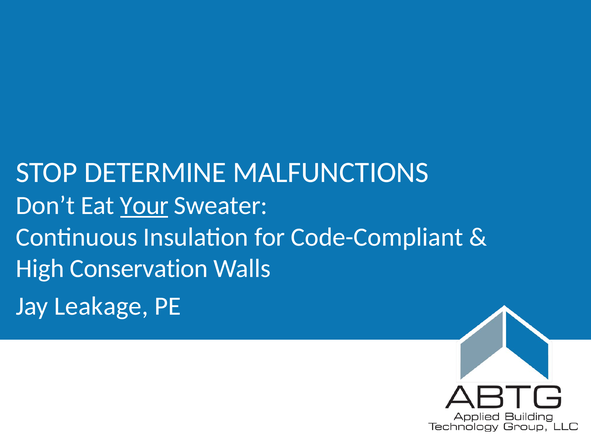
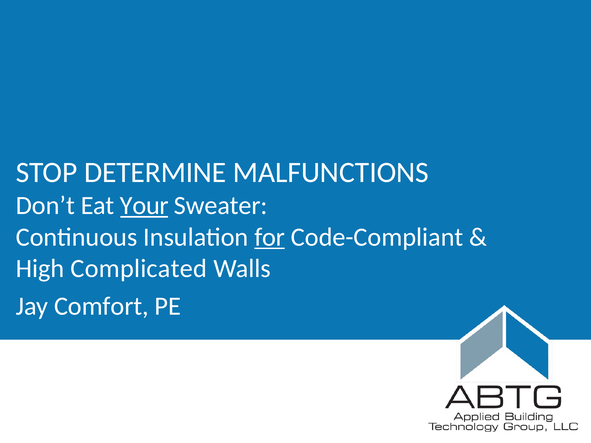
for underline: none -> present (270, 237)
Conservation: Conservation -> Complicated (139, 269)
Leakage: Leakage -> Comfort (101, 306)
